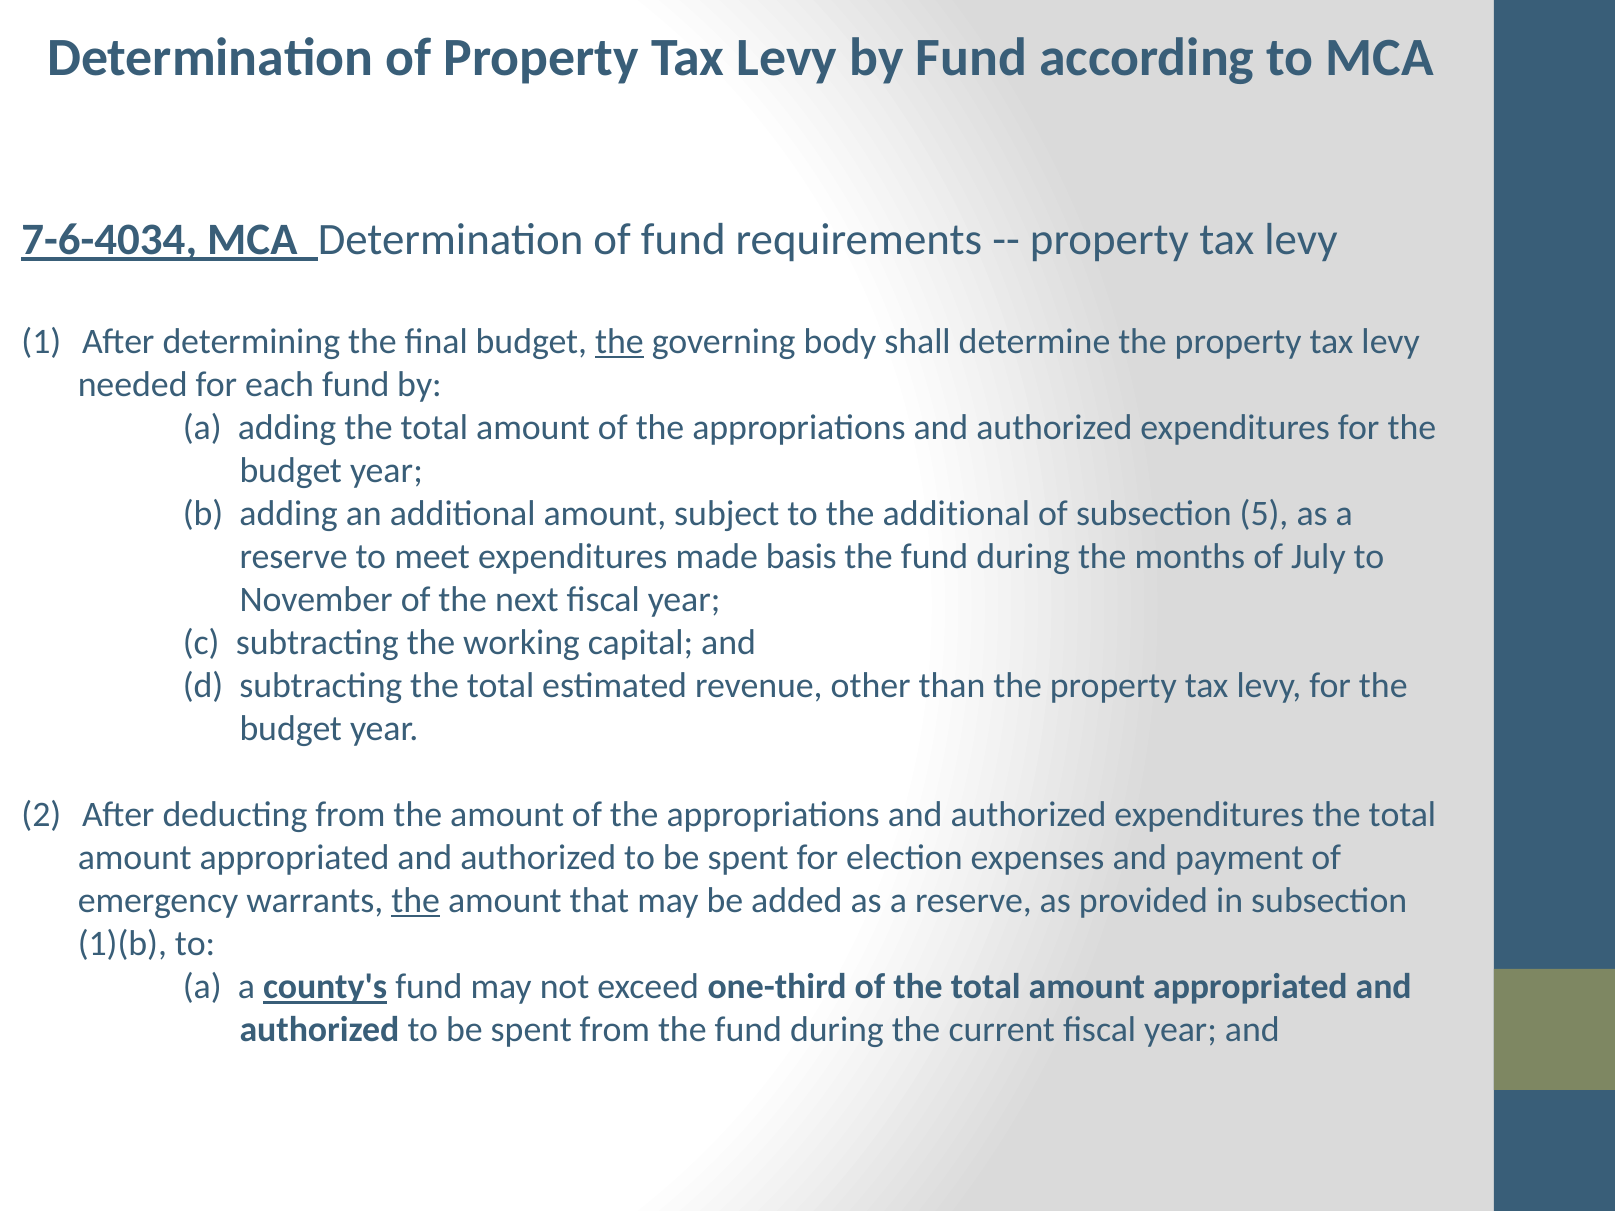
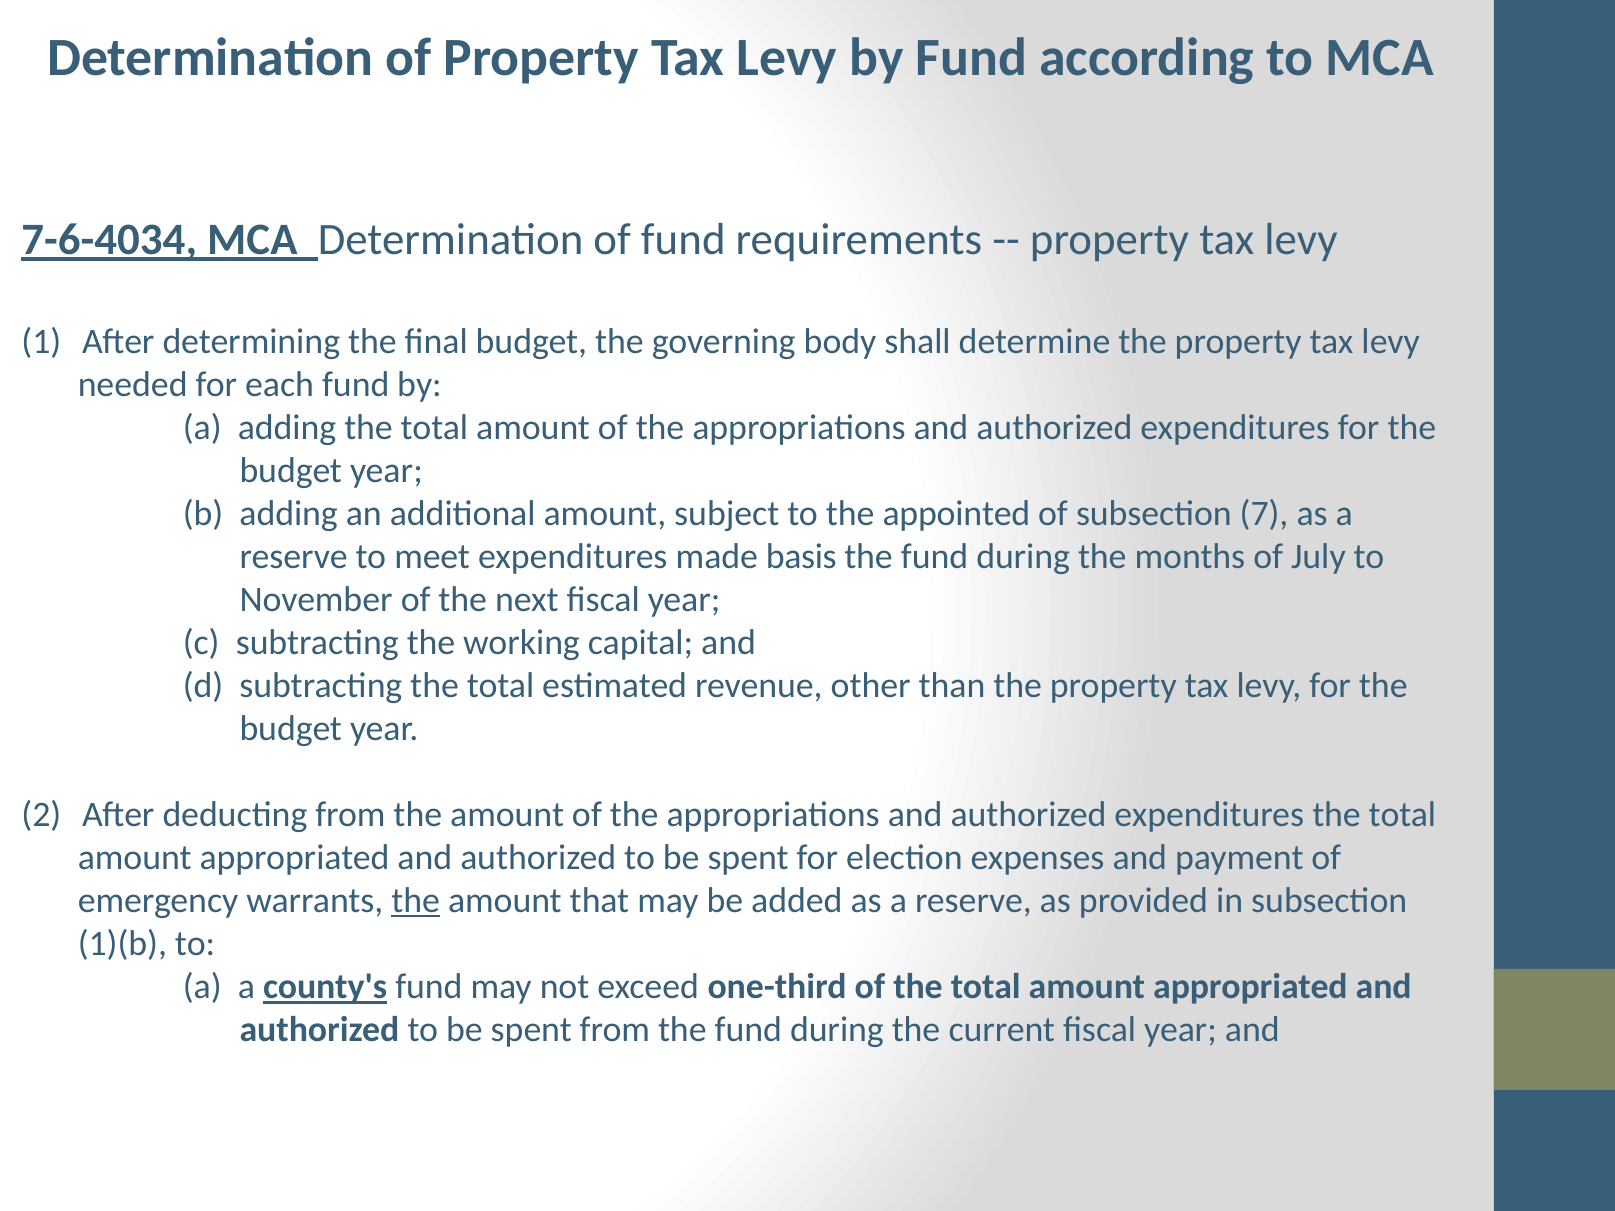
the underline: present -> none (619, 341)
the additional: additional -> appointed (956, 514)
5: 5 -> 7 (1264, 514)
